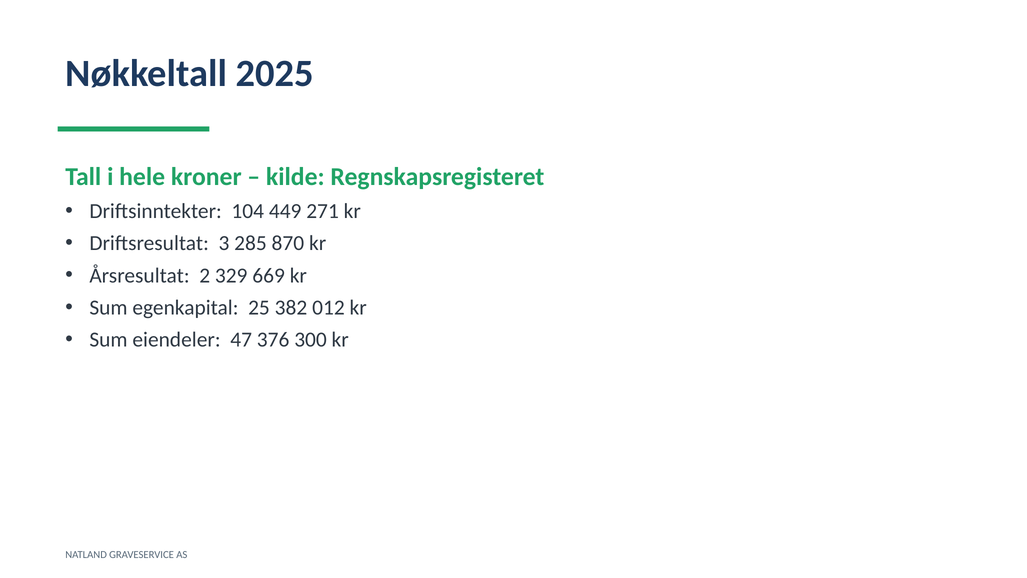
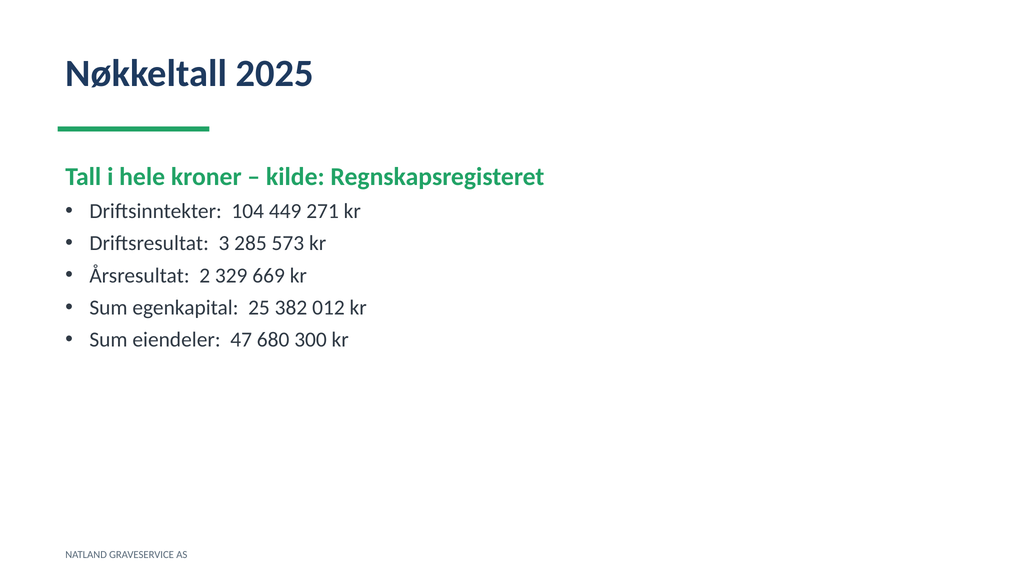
870: 870 -> 573 (288, 243)
376: 376 -> 680 (273, 340)
